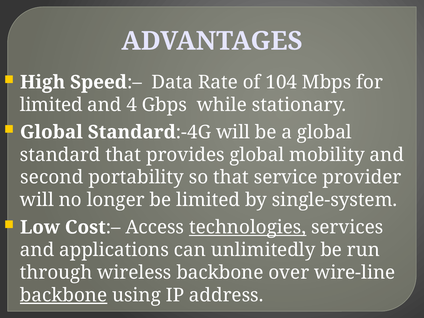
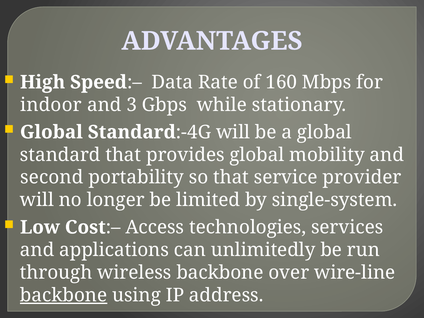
104: 104 -> 160 (281, 82)
limited: limited -> indoor (51, 105)
4: 4 -> 3 (132, 105)
technologies underline: present -> none (248, 227)
